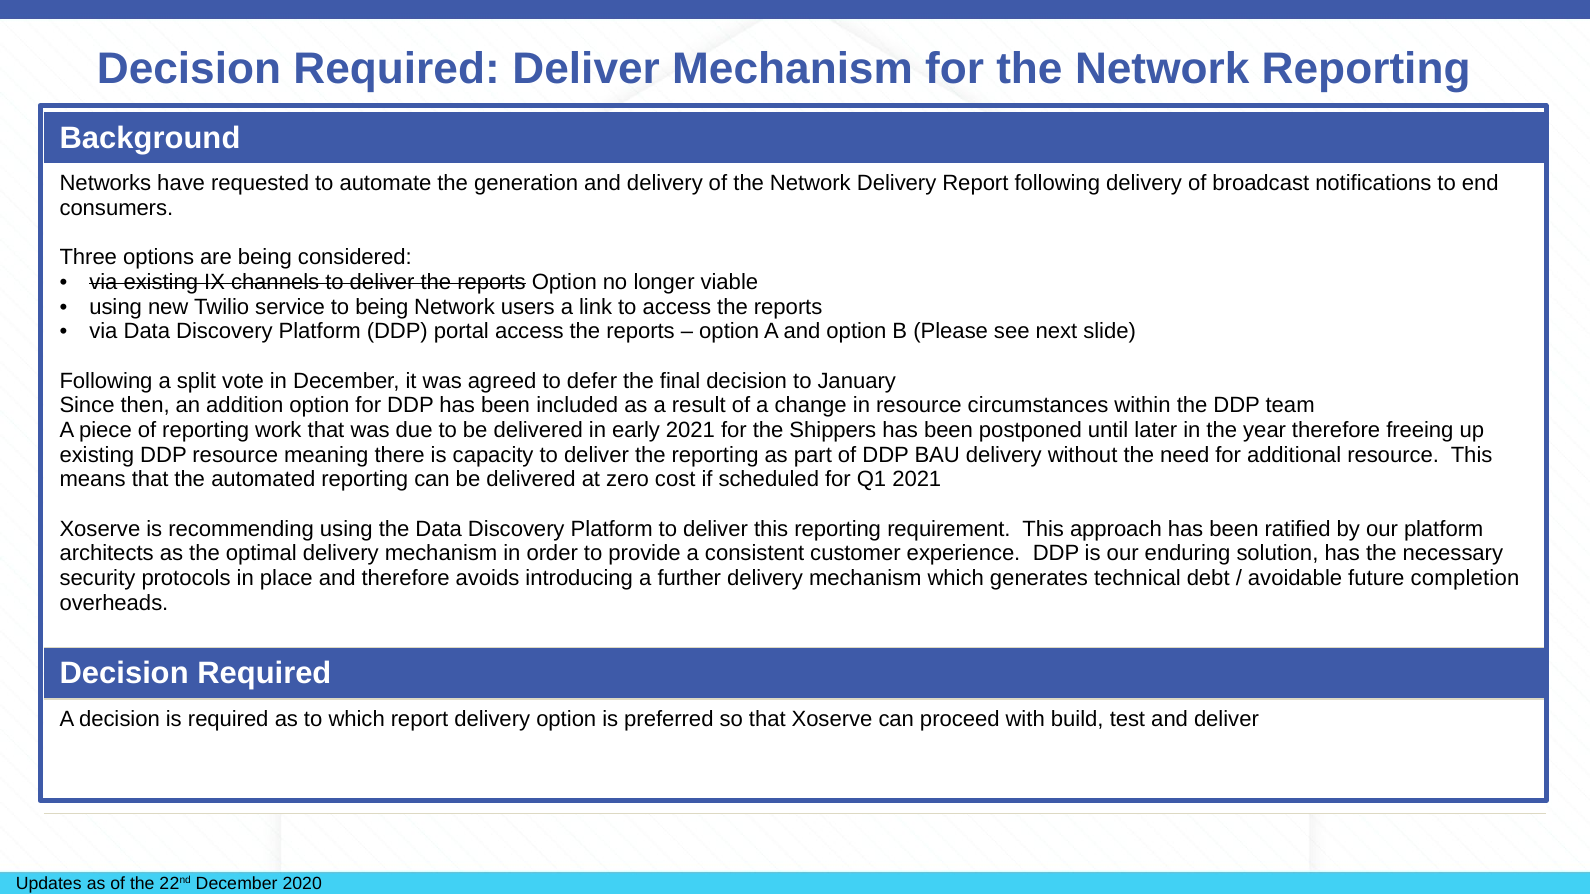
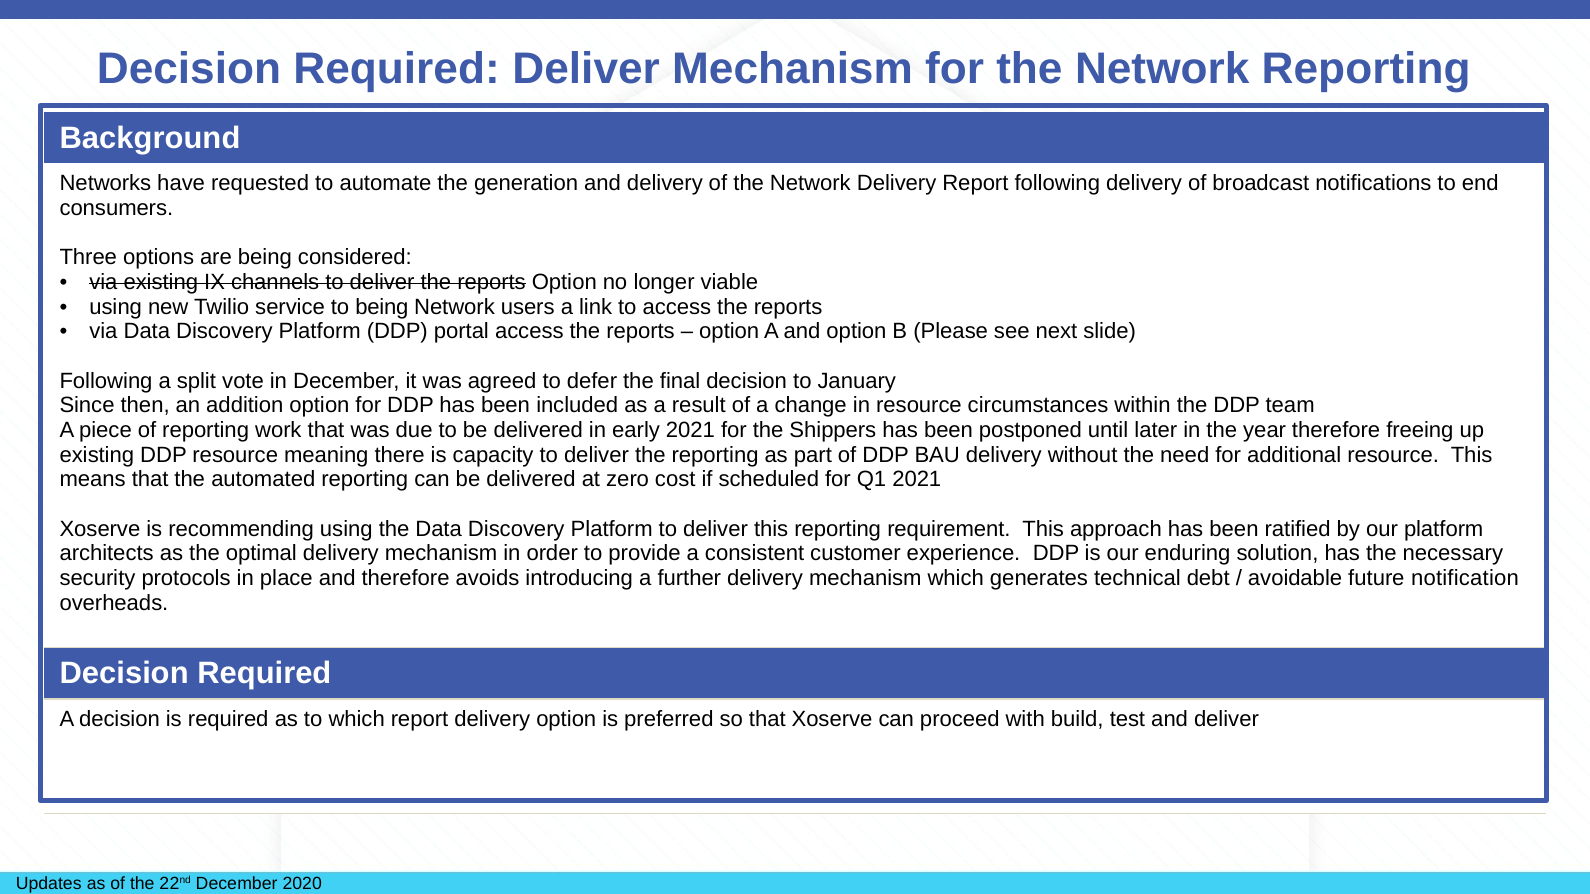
completion: completion -> notification (1465, 578)
